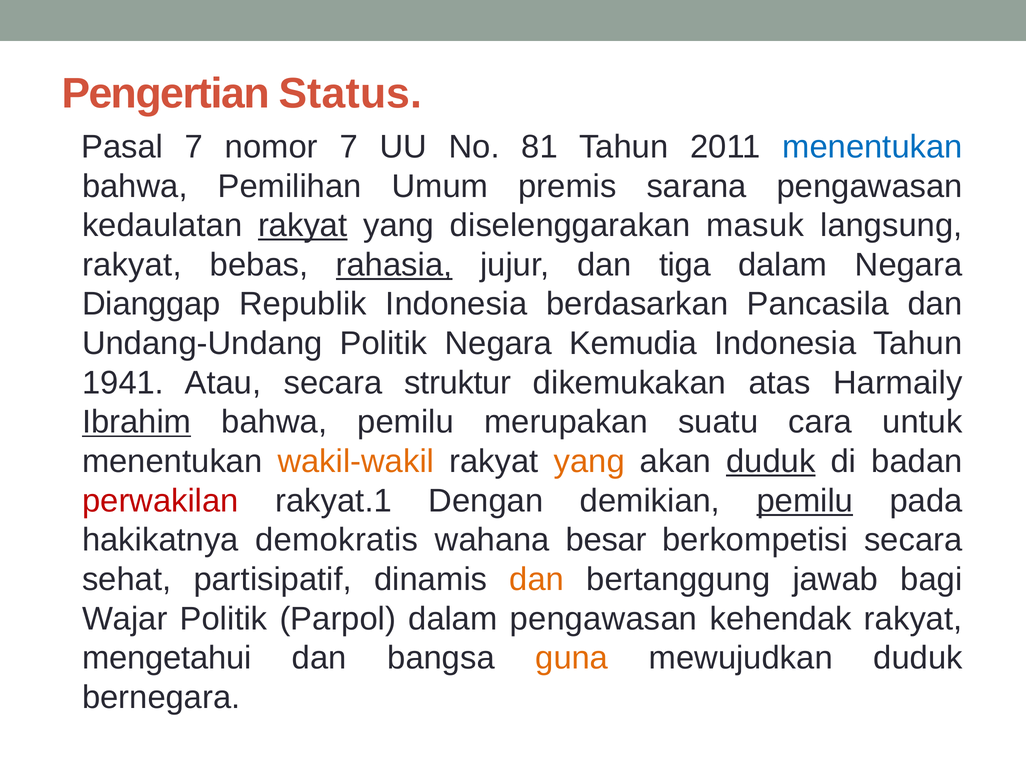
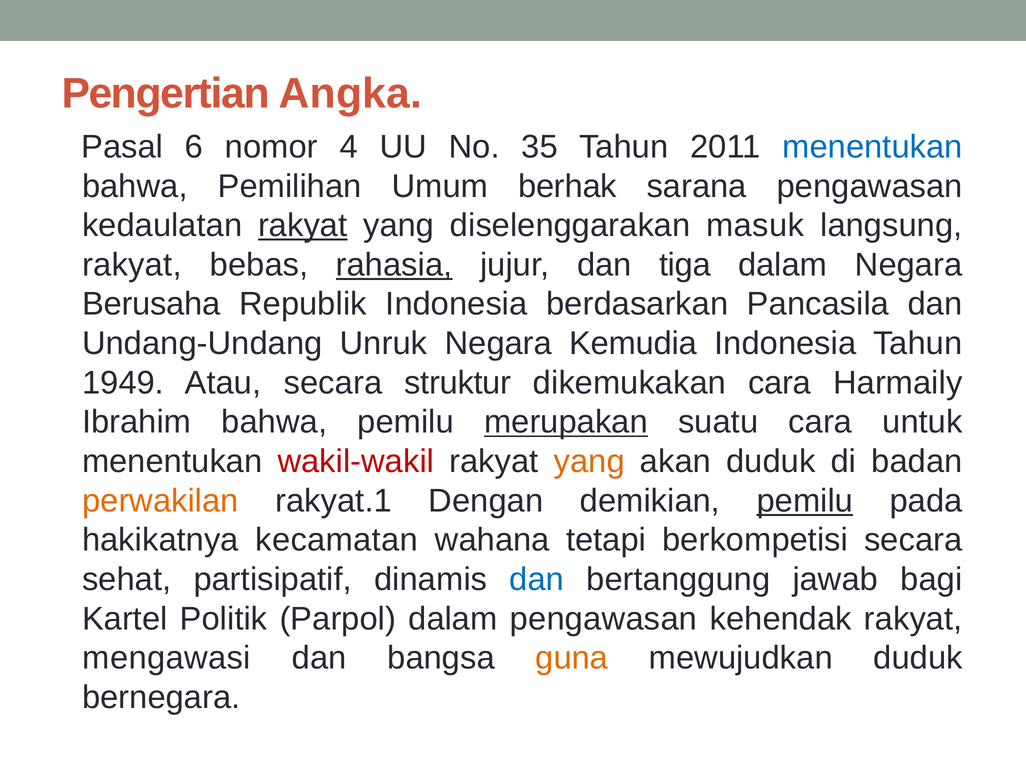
Status: Status -> Angka (350, 94)
Pasal 7: 7 -> 6 (194, 147)
nomor 7: 7 -> 4 (349, 147)
81: 81 -> 35 (540, 147)
premis: premis -> berhak (567, 186)
Dianggap: Dianggap -> Berusaha (151, 304)
Undang-Undang Politik: Politik -> Unruk (384, 343)
1941: 1941 -> 1949 (123, 383)
dikemukakan atas: atas -> cara (780, 383)
Ibrahim underline: present -> none (137, 422)
merupakan underline: none -> present (566, 422)
wakil-wakil colour: orange -> red (356, 461)
duduk underline: present -> none (771, 461)
perwakilan colour: red -> orange (160, 500)
demokratis: demokratis -> kecamatan (337, 540)
besar: besar -> tetapi (606, 540)
dan colour: orange -> blue (537, 579)
Wajar: Wajar -> Kartel (125, 618)
mengetahui: mengetahui -> mengawasi (167, 658)
